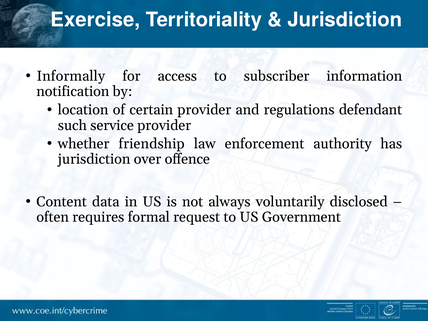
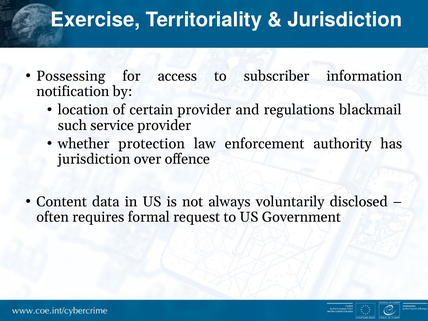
Informally: Informally -> Possessing (71, 76)
defendant: defendant -> blackmail (370, 110)
friendship: friendship -> protection (152, 144)
